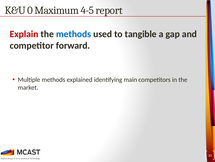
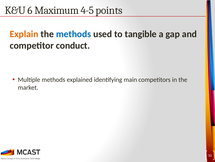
0: 0 -> 6 (30, 10)
report: report -> points (109, 10)
Explain colour: red -> orange (24, 34)
forward: forward -> conduct (73, 45)
